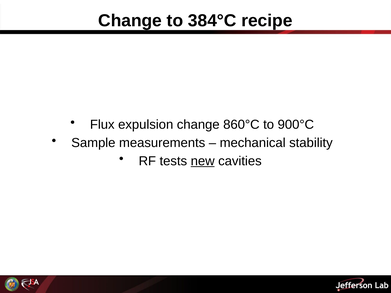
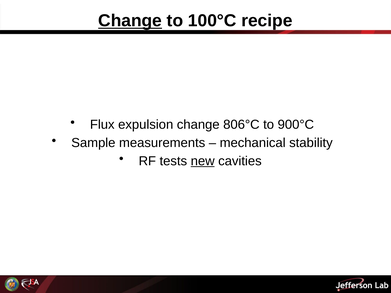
Change underline: none -> present (130, 21)
384°C: 384°C -> 100°C (212, 21)
860°C: 860°C -> 806°C (241, 125)
